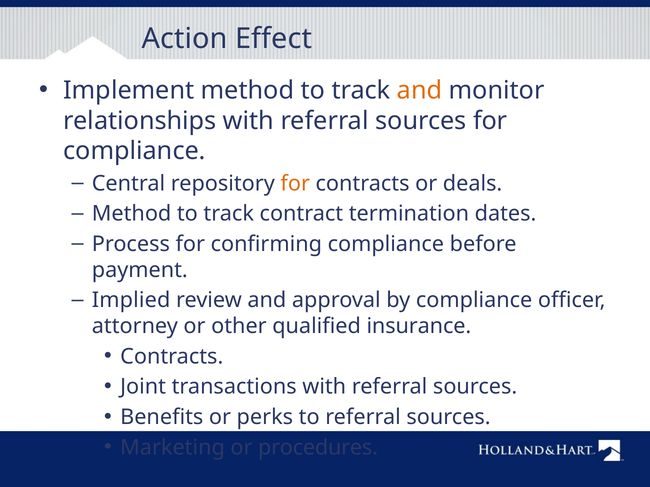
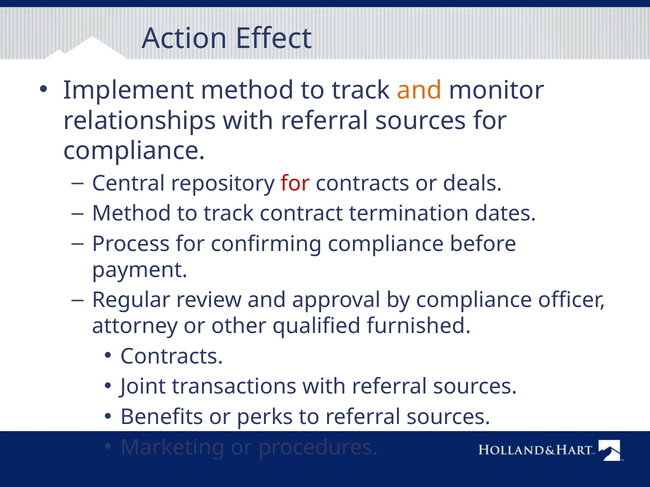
for colour: orange -> red (295, 184)
Implied: Implied -> Regular (131, 301)
insurance: insurance -> furnished (419, 327)
